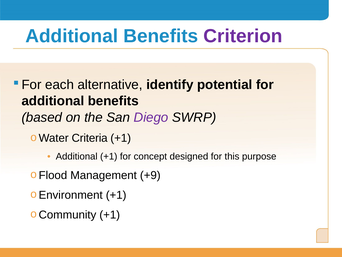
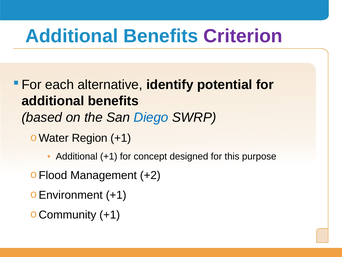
Diego colour: purple -> blue (151, 117)
Criteria: Criteria -> Region (90, 138)
+9: +9 -> +2 (150, 175)
